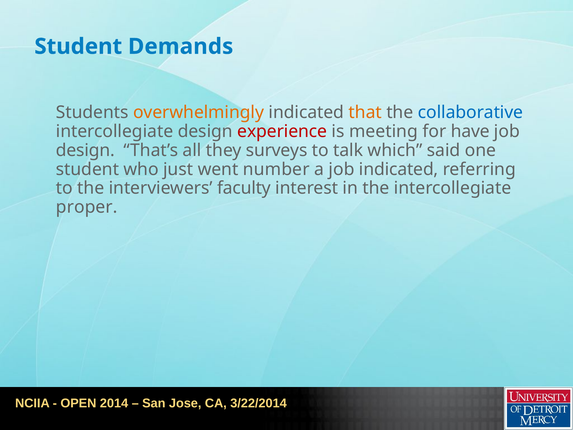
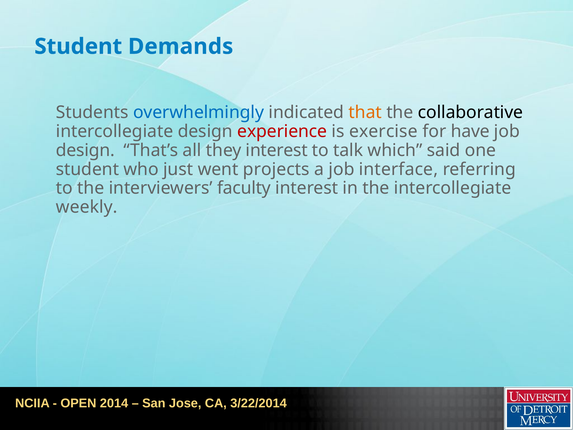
overwhelmingly colour: orange -> blue (199, 112)
collaborative colour: blue -> black (471, 112)
meeting: meeting -> exercise (383, 131)
they surveys: surveys -> interest (277, 150)
number: number -> projects (276, 169)
job indicated: indicated -> interface (399, 169)
proper: proper -> weekly (87, 207)
